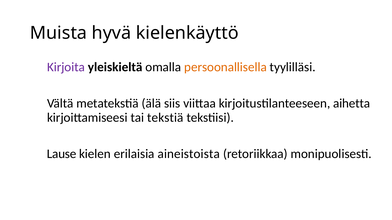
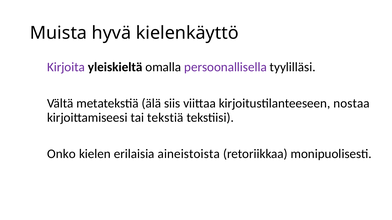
persoonallisella colour: orange -> purple (225, 67)
aihetta: aihetta -> nostaa (352, 104)
Lause: Lause -> Onko (61, 154)
